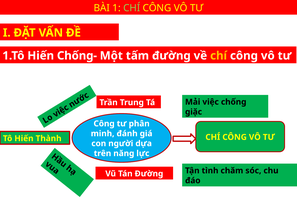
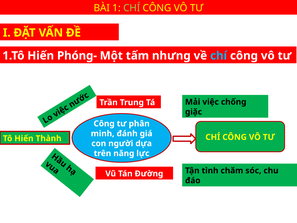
Chống-: Chống- -> Phóng- (77, 56)
tấm đường: đường -> nhưng (171, 56)
chí colour: yellow -> light blue (219, 56)
